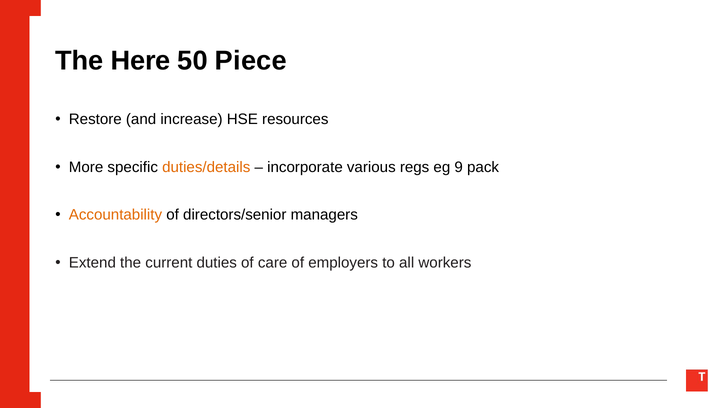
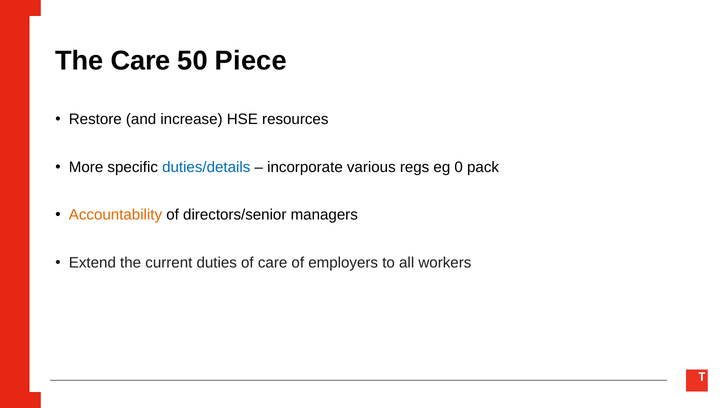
The Here: Here -> Care (141, 61)
duties/details colour: orange -> blue (206, 167)
9: 9 -> 0 (459, 167)
